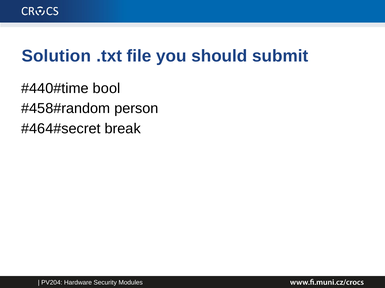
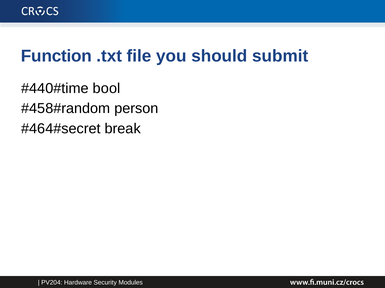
Solution: Solution -> Function (56, 56)
